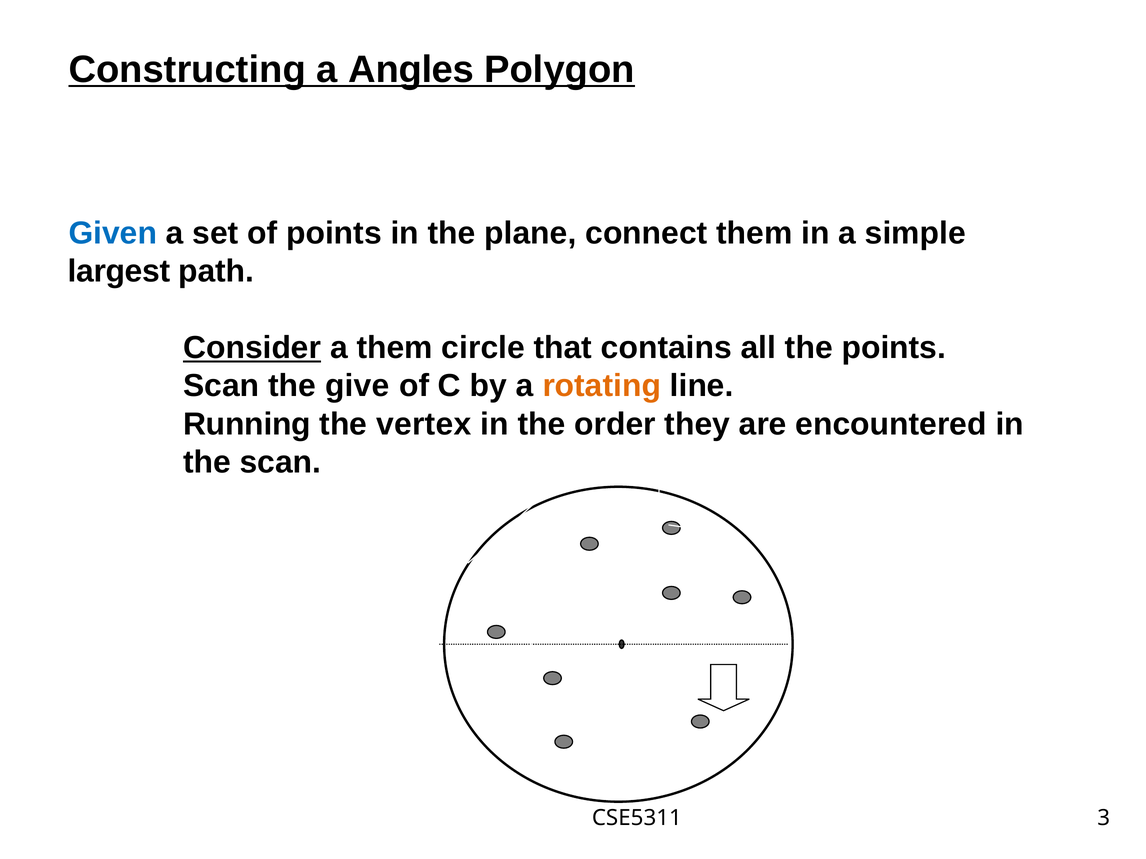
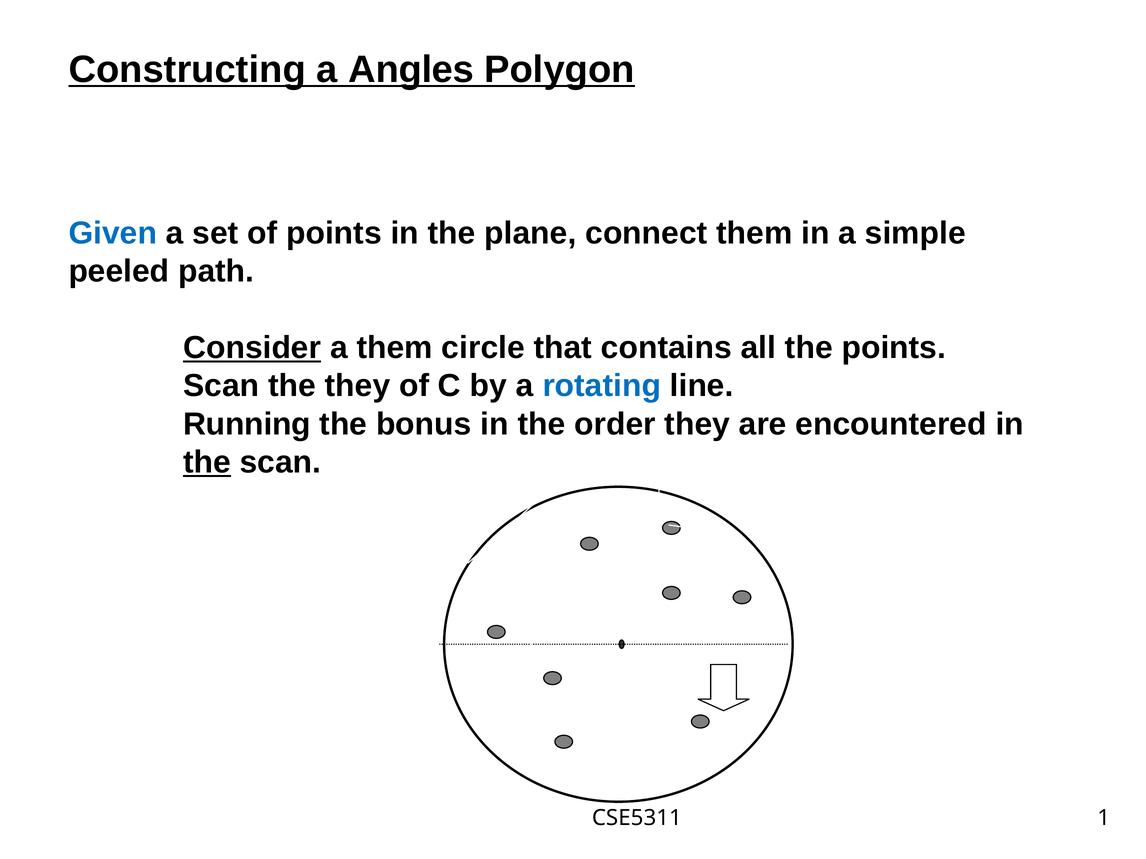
largest: largest -> peeled (119, 272)
the give: give -> they (357, 386)
rotating colour: orange -> blue (602, 386)
vertex: vertex -> bonus (424, 424)
the underline: none -> present (207, 463)
3: 3 -> 1 (1104, 819)
